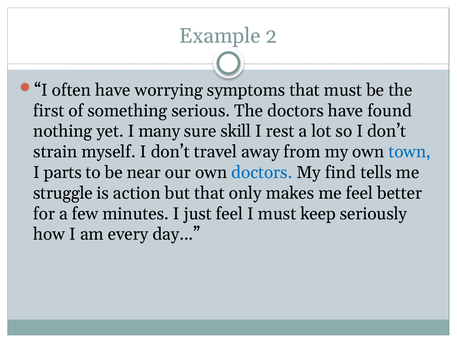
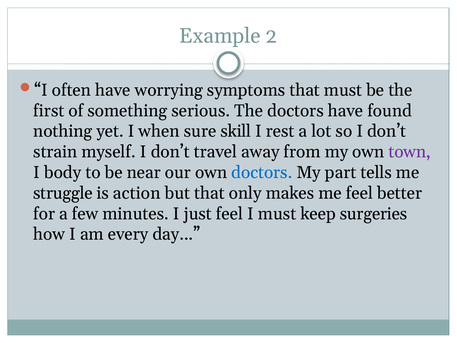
many: many -> when (159, 131)
town colour: blue -> purple (410, 152)
parts: parts -> body (63, 172)
find: find -> part (341, 172)
seriously: seriously -> surgeries (374, 214)
